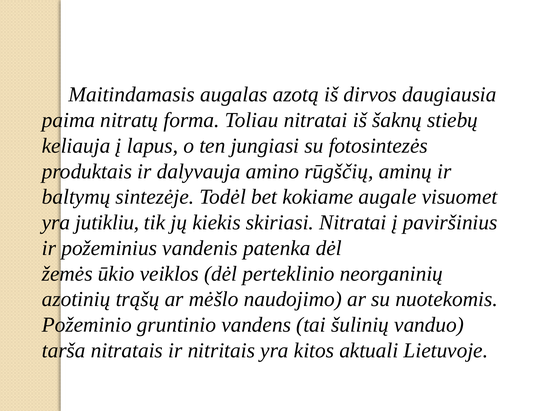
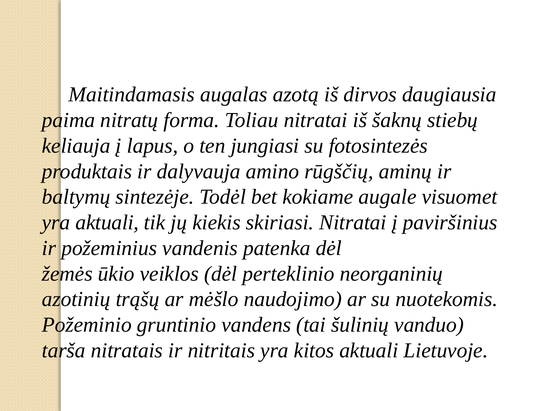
yra jutikliu: jutikliu -> aktuali (107, 223)
